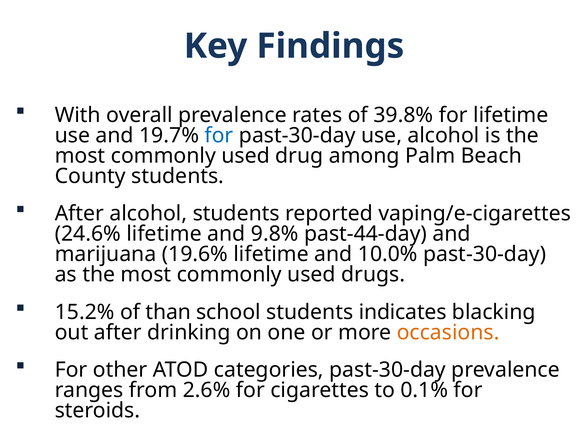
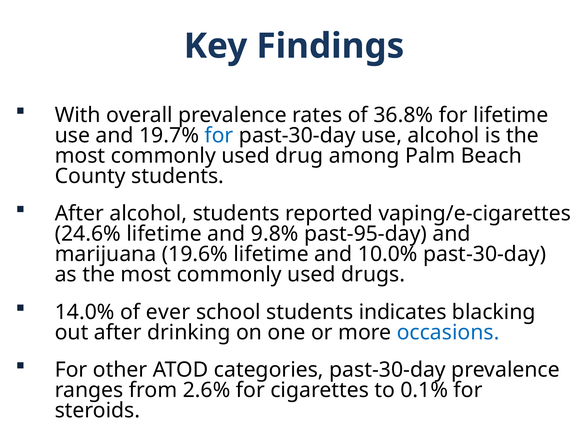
39.8%: 39.8% -> 36.8% (403, 115)
past-44-day: past-44-day -> past-95-day (366, 234)
15.2%: 15.2% -> 14.0% (85, 312)
than: than -> ever (168, 312)
occasions colour: orange -> blue (448, 332)
